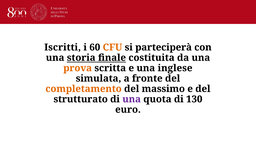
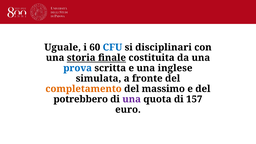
Iscritti: Iscritti -> Uguale (63, 47)
CFU colour: orange -> blue (112, 47)
parteciperà: parteciperà -> disciplinari (164, 47)
prova colour: orange -> blue (78, 68)
strutturato: strutturato -> potrebbero (81, 99)
130: 130 -> 157 (194, 99)
